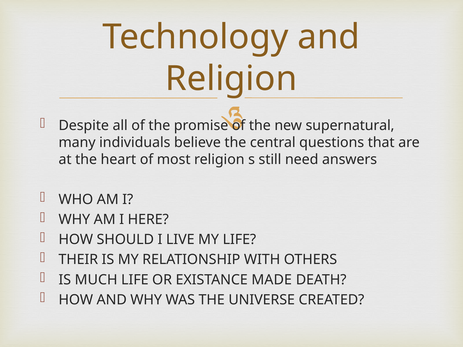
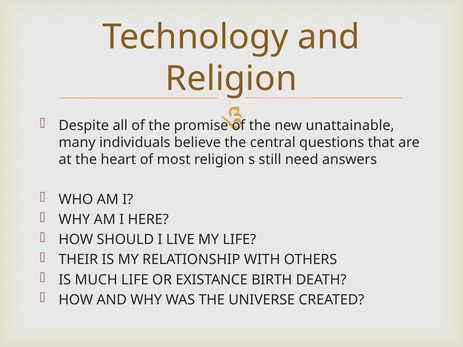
supernatural: supernatural -> unattainable (350, 126)
MADE: MADE -> BIRTH (272, 280)
